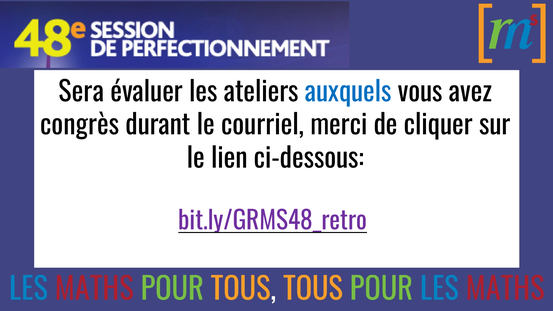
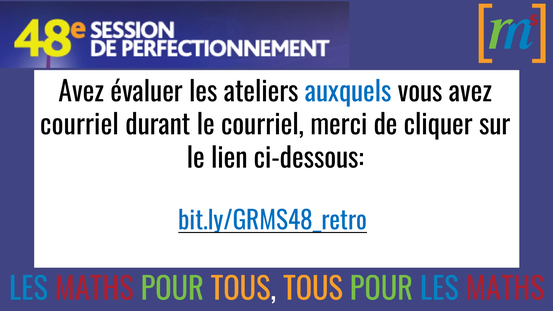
Sera: Sera -> Avez (81, 92)
congrès: congrès -> courriel (80, 125)
bit.ly/GRMS48_retro colour: purple -> blue (273, 221)
